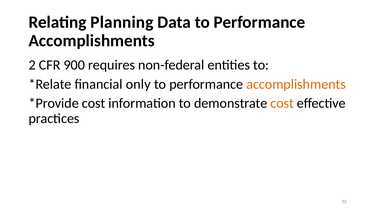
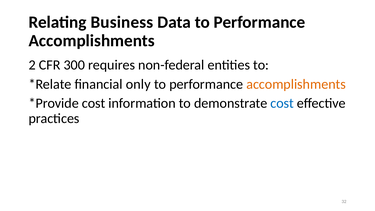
Planning: Planning -> Business (122, 22)
900: 900 -> 300 (74, 65)
cost colour: orange -> blue (282, 103)
